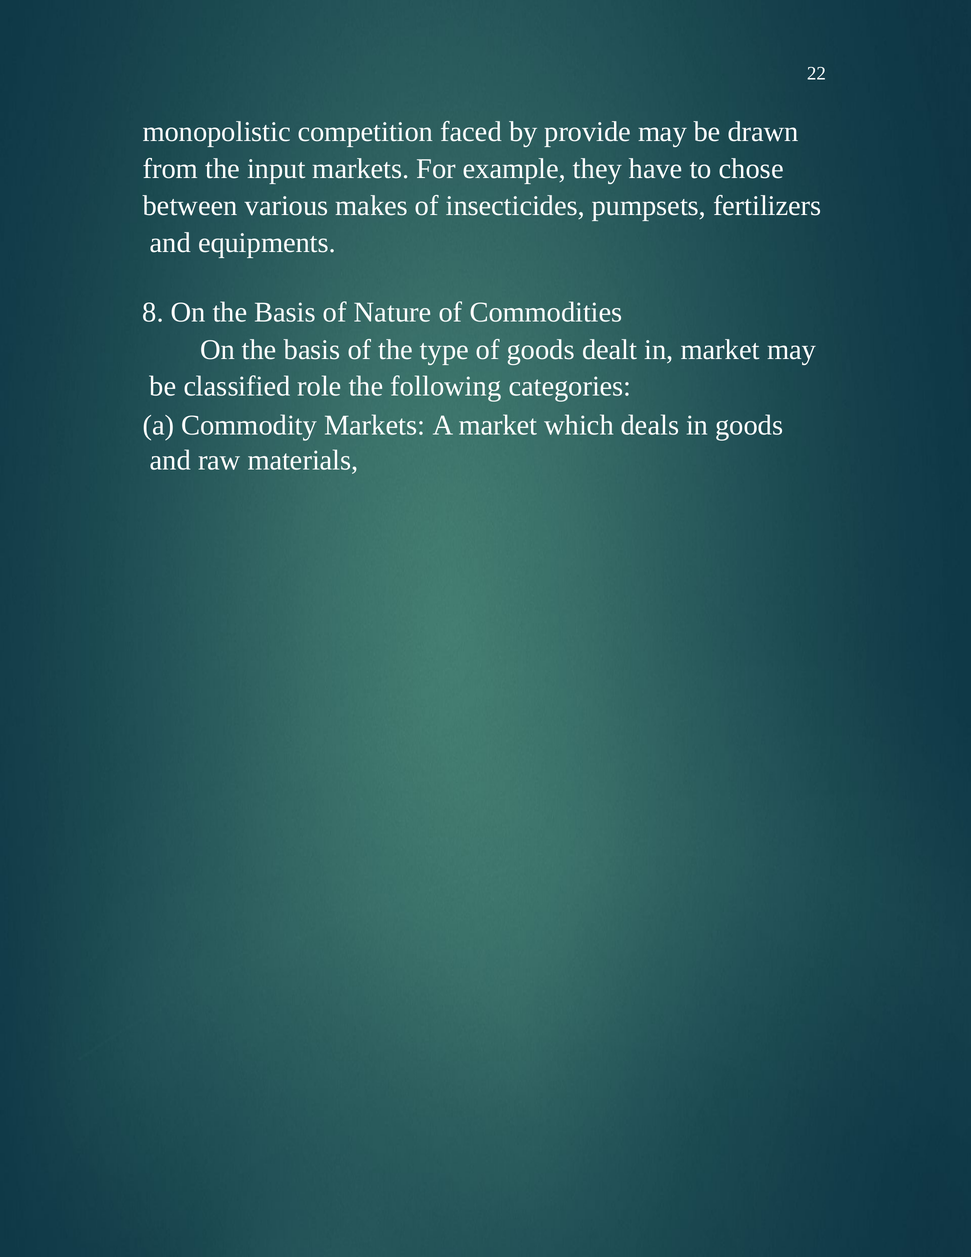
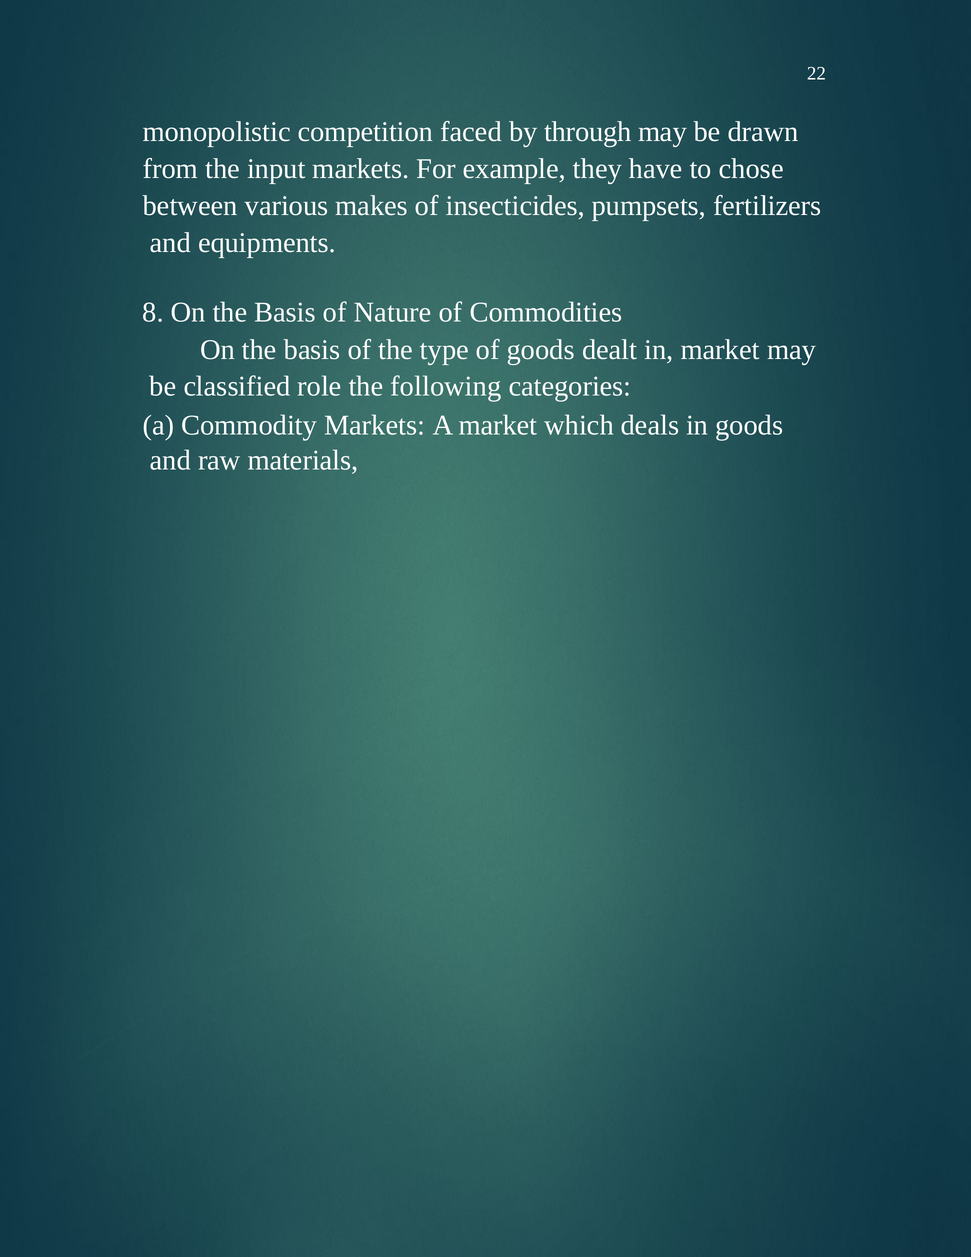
provide: provide -> through (588, 132)
